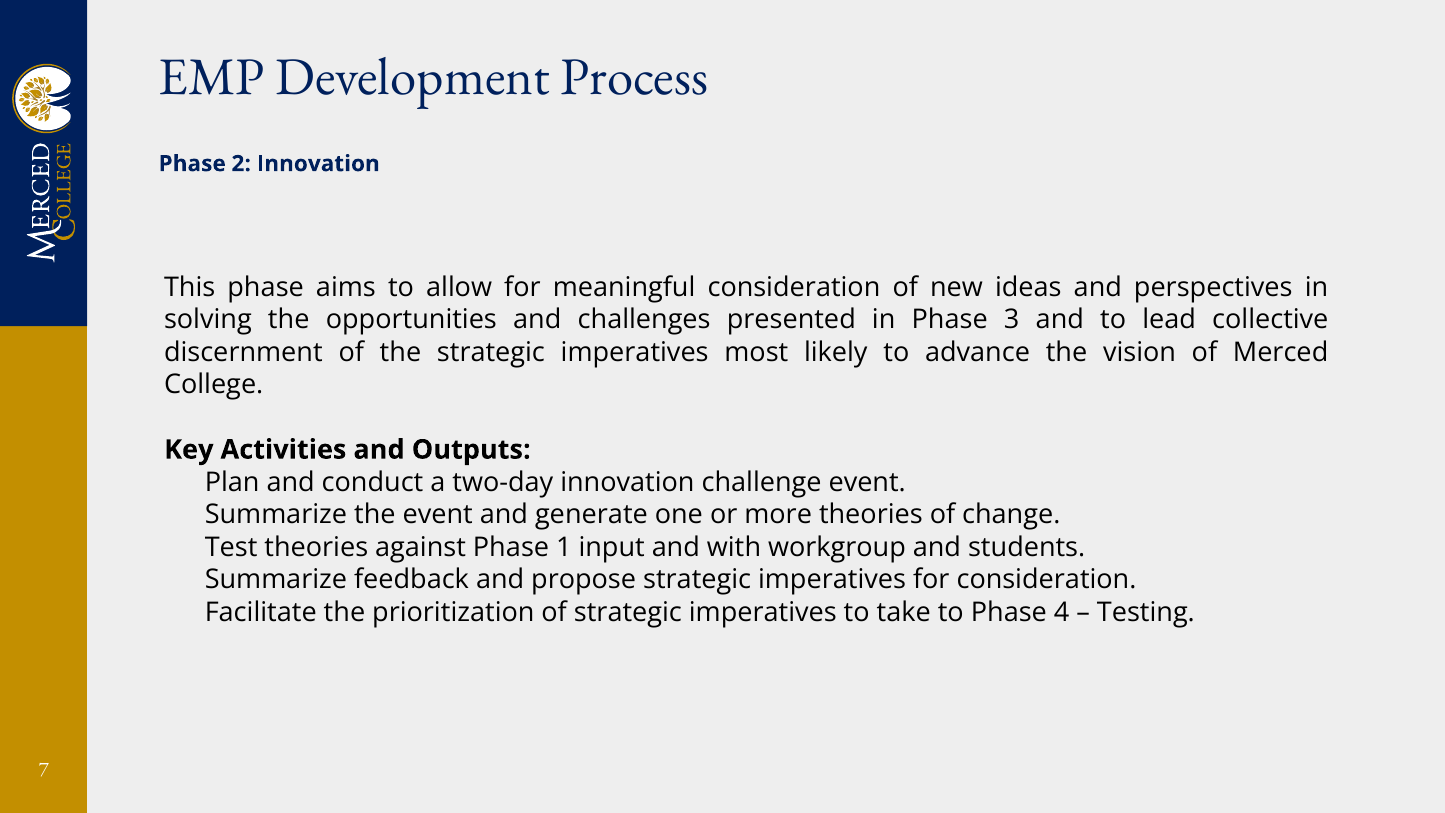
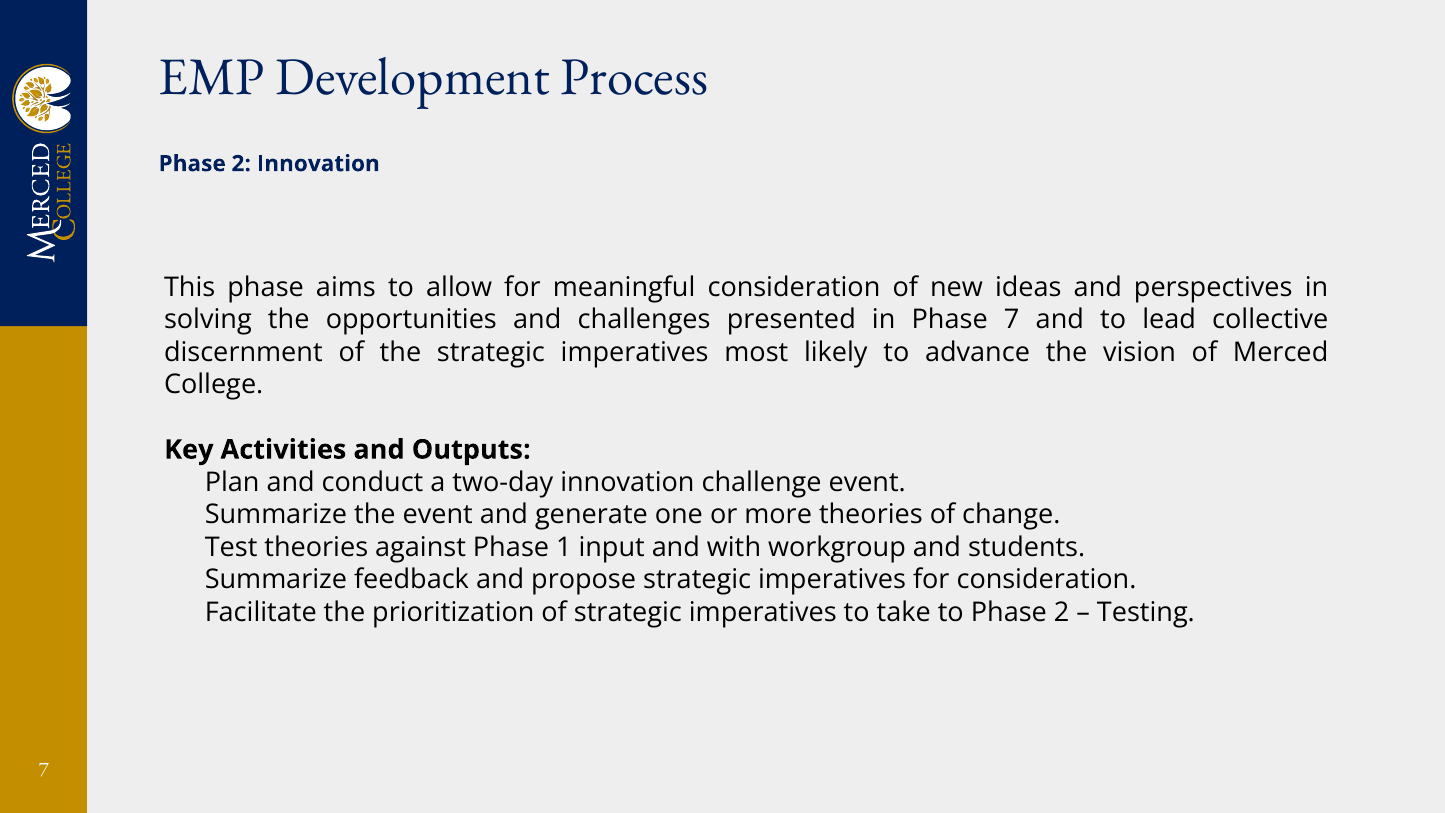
Phase 3: 3 -> 7 (1012, 320)
to Phase 4: 4 -> 2 (1062, 612)
